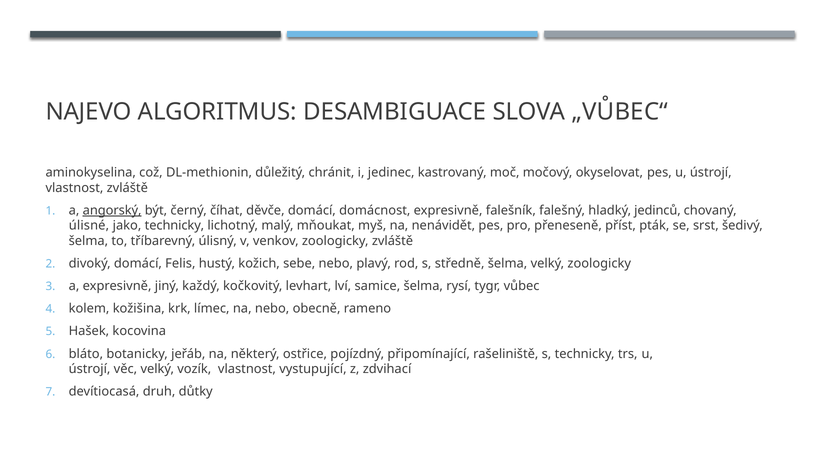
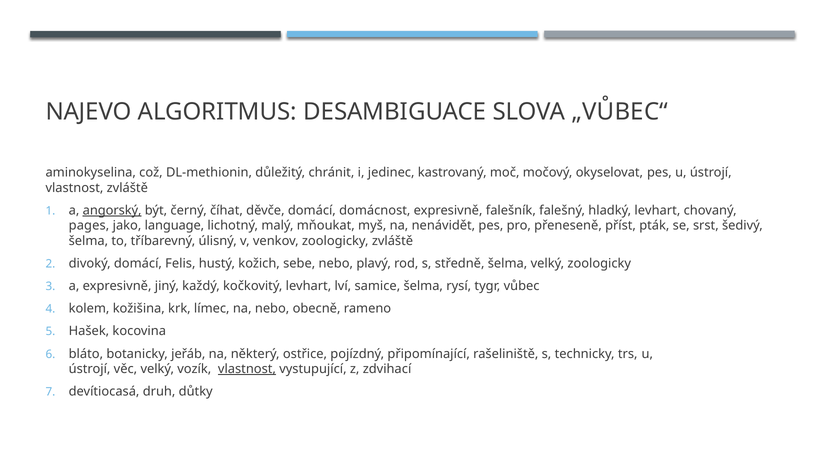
hladký jedinců: jedinců -> levhart (657, 210)
úlisné: úlisné -> pages (89, 226)
jako technicky: technicky -> language (174, 226)
vlastnost underline: none -> present (247, 369)
